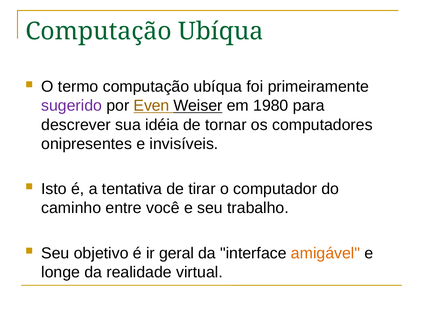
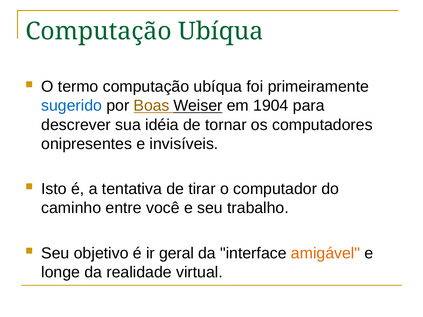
sugerido colour: purple -> blue (72, 106)
Even: Even -> Boas (151, 106)
1980: 1980 -> 1904 (271, 106)
